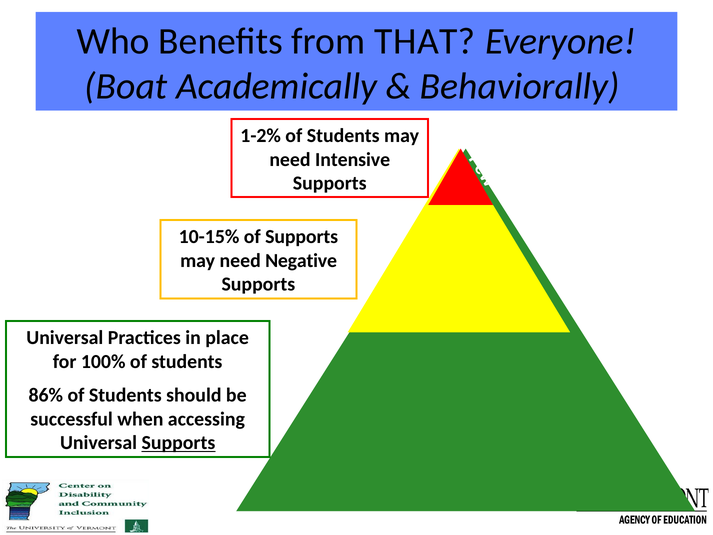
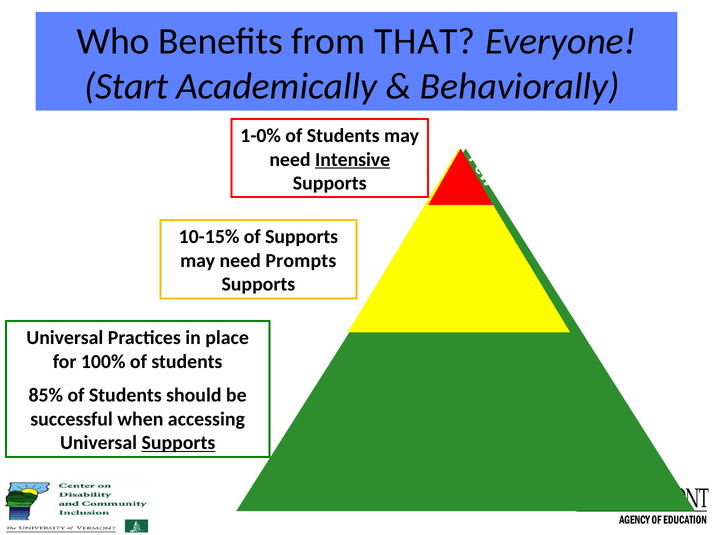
Boat: Boat -> Start (126, 86)
1-2%: 1-2% -> 1-0% (261, 136)
Intensive underline: none -> present (353, 159)
Negative: Negative -> Prompts (301, 260)
86%: 86% -> 85% (46, 395)
